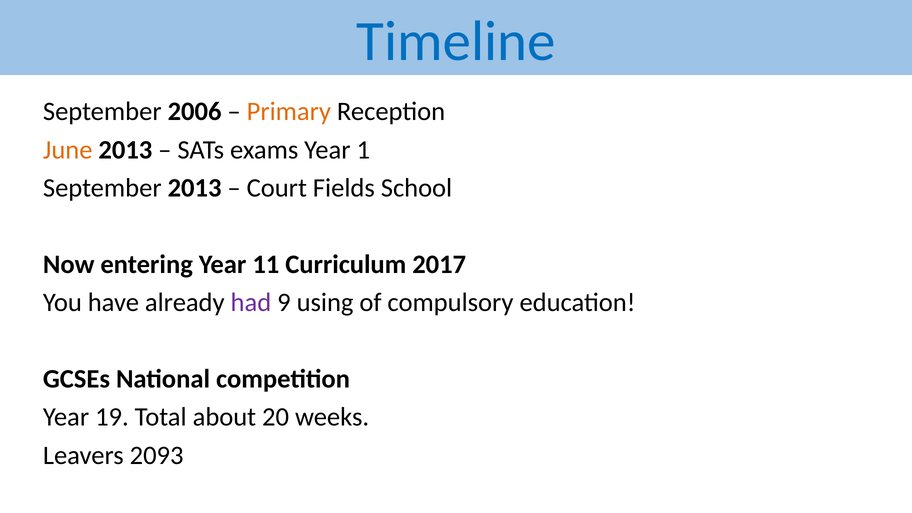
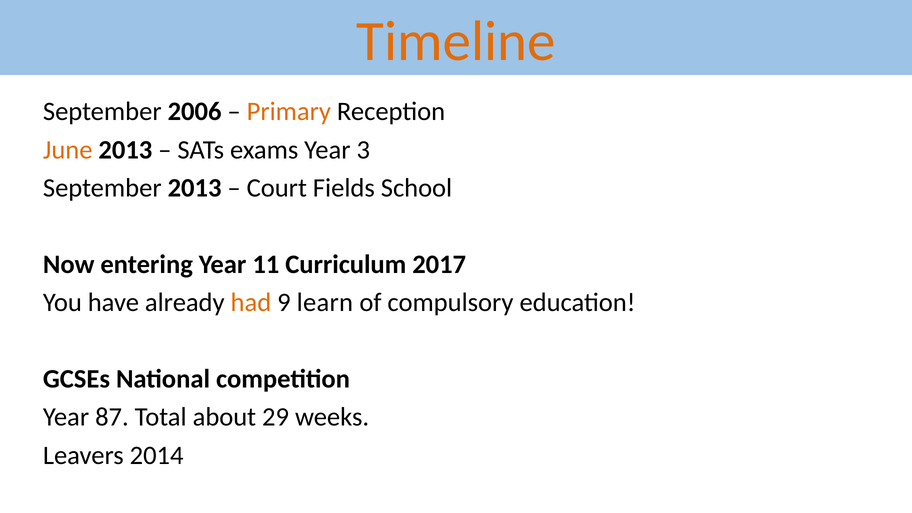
Timeline colour: blue -> orange (456, 42)
1: 1 -> 3 (363, 150)
had colour: purple -> orange (251, 303)
using: using -> learn (325, 303)
19: 19 -> 87 (112, 417)
20: 20 -> 29 (276, 417)
2093: 2093 -> 2014 (157, 455)
